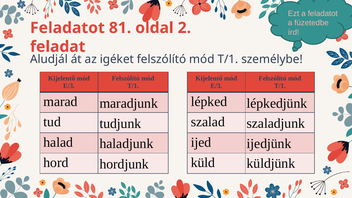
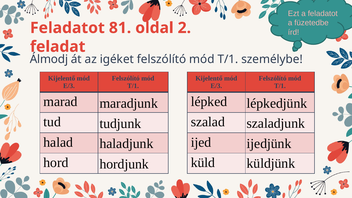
Aludjál: Aludjál -> Álmodj (49, 59)
